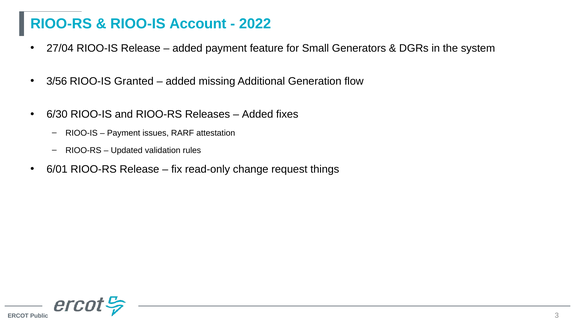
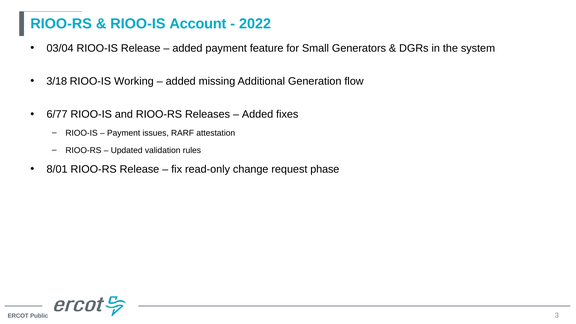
27/04: 27/04 -> 03/04 (60, 48)
3/56: 3/56 -> 3/18 (57, 81)
Granted: Granted -> Working (134, 81)
6/30: 6/30 -> 6/77 (57, 114)
6/01: 6/01 -> 8/01 (57, 169)
things: things -> phase (325, 169)
